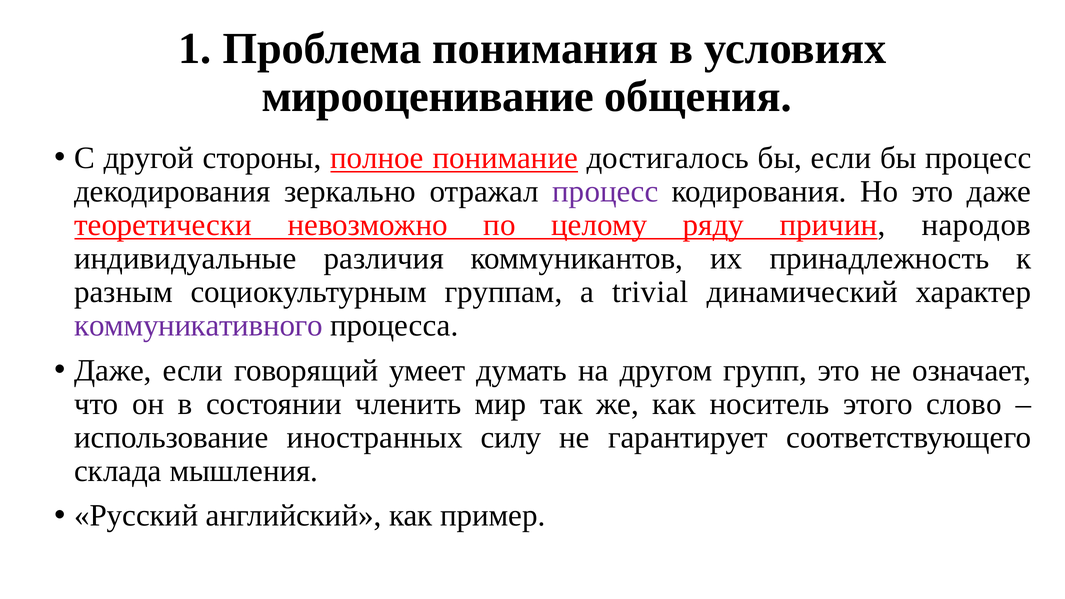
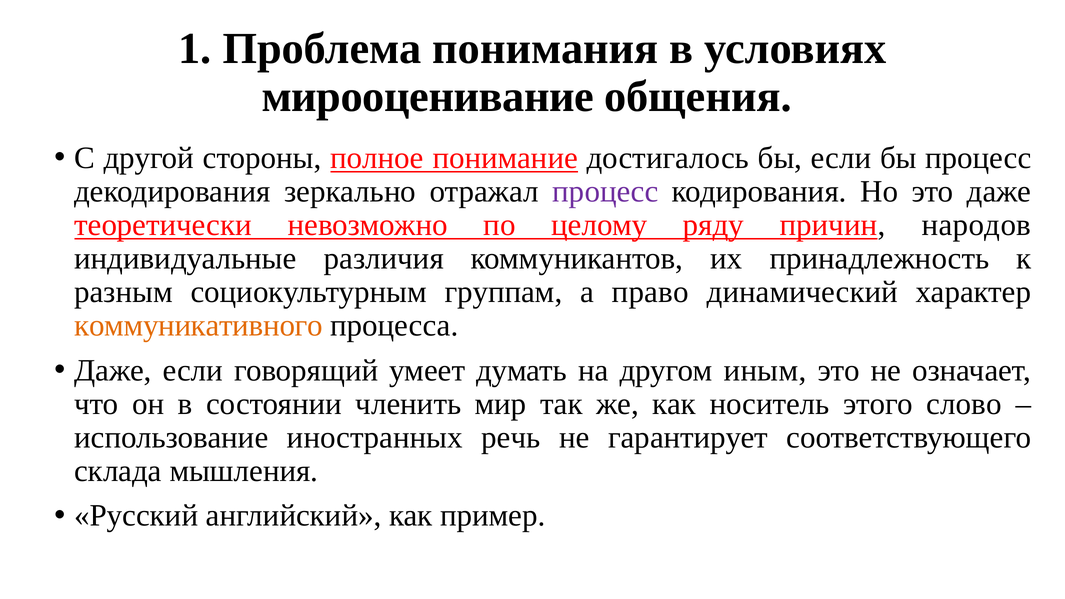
trivial: trivial -> право (650, 292)
коммуникативного colour: purple -> orange (199, 326)
групп: групп -> иным (765, 370)
силу: силу -> речь (511, 438)
